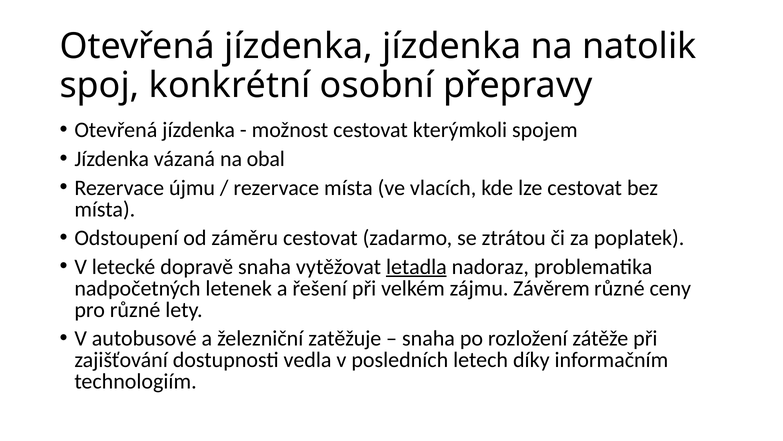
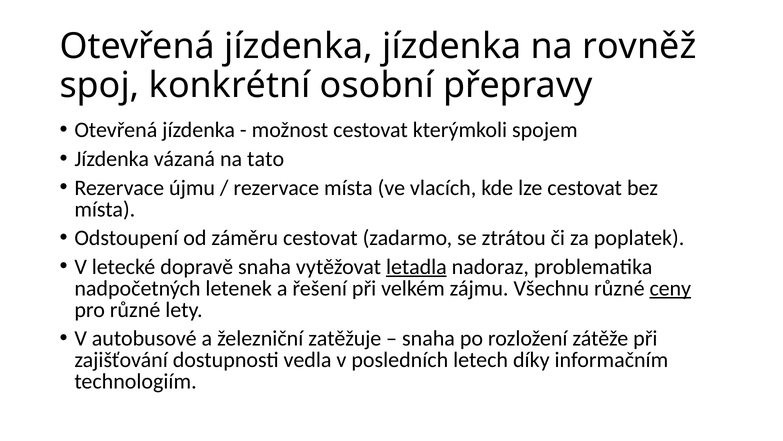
natolik: natolik -> rovněž (639, 46)
obal: obal -> tato (266, 159)
Závěrem: Závěrem -> Všechnu (551, 288)
ceny underline: none -> present (670, 288)
